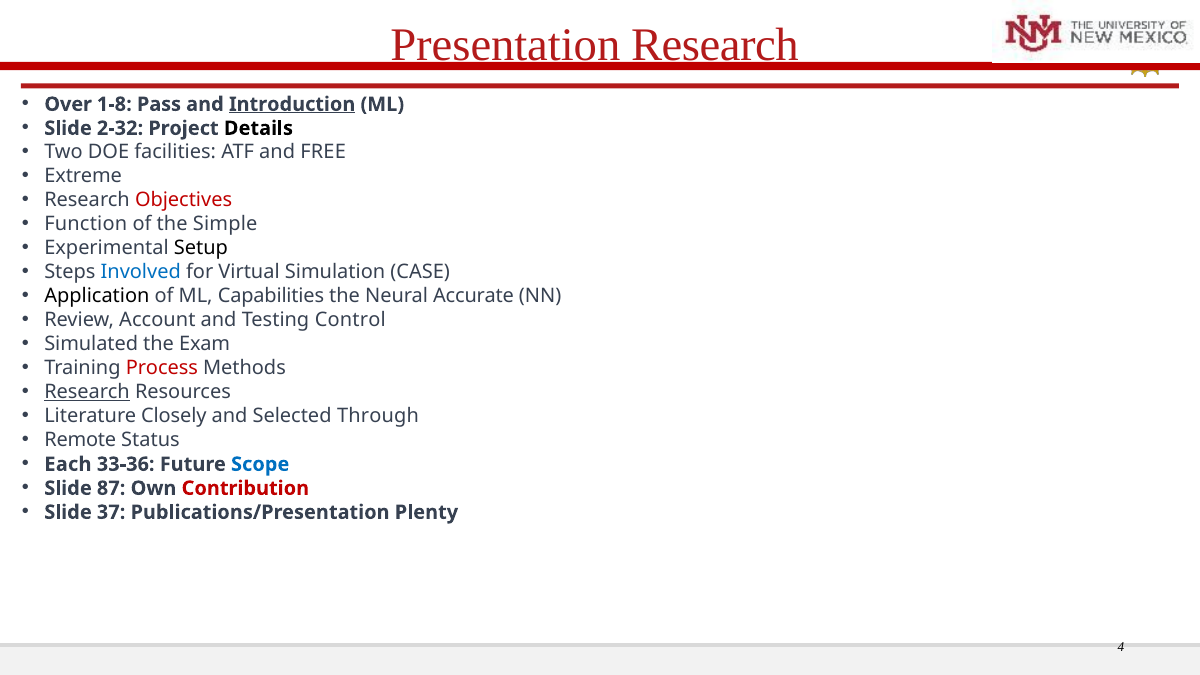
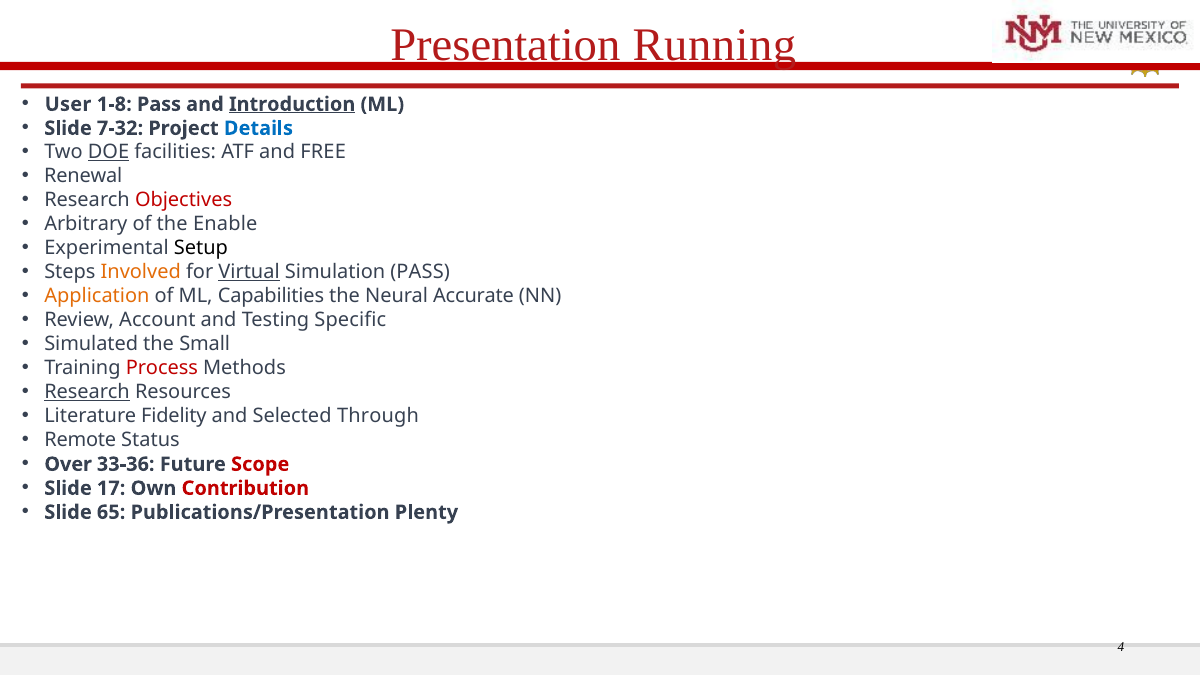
Presentation Research: Research -> Running (714, 45)
Over: Over -> User (68, 104)
2-32: 2-32 -> 7-32 (120, 128)
Details colour: black -> blue (258, 128)
DOE underline: none -> present (109, 152)
Extreme: Extreme -> Renewal (83, 176)
Function: Function -> Arbitrary (86, 224)
Simple: Simple -> Enable (225, 224)
Involved colour: blue -> orange (141, 272)
Virtual underline: none -> present (249, 272)
Simulation CASE: CASE -> PASS (420, 272)
Application colour: black -> orange (97, 296)
Control: Control -> Specific (350, 320)
Exam: Exam -> Small (205, 344)
Closely: Closely -> Fidelity (174, 416)
Each: Each -> Over (68, 464)
Scope colour: blue -> red (260, 464)
87: 87 -> 17 (111, 488)
37: 37 -> 65 (111, 512)
